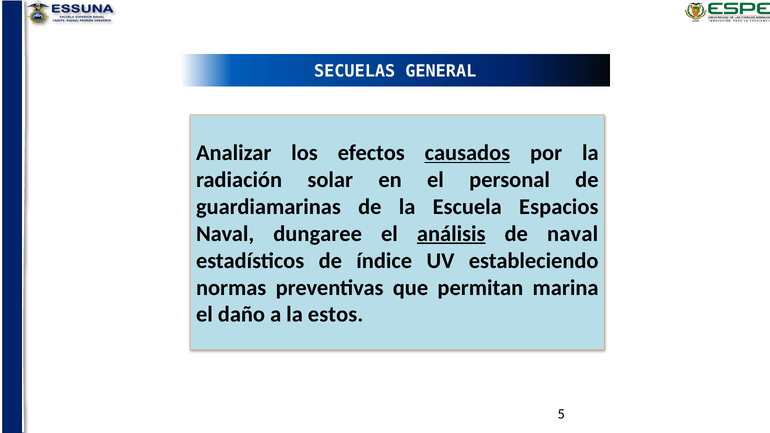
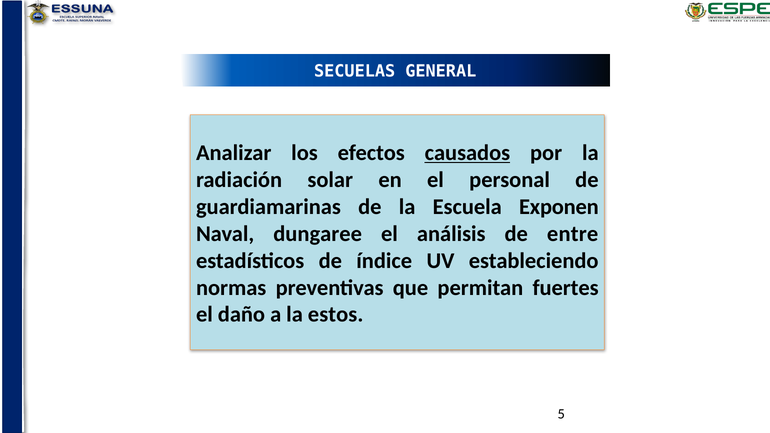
Espacios: Espacios -> Exponen (559, 207)
análisis underline: present -> none (451, 234)
de naval: naval -> entre (573, 234)
marina: marina -> fuertes (566, 288)
